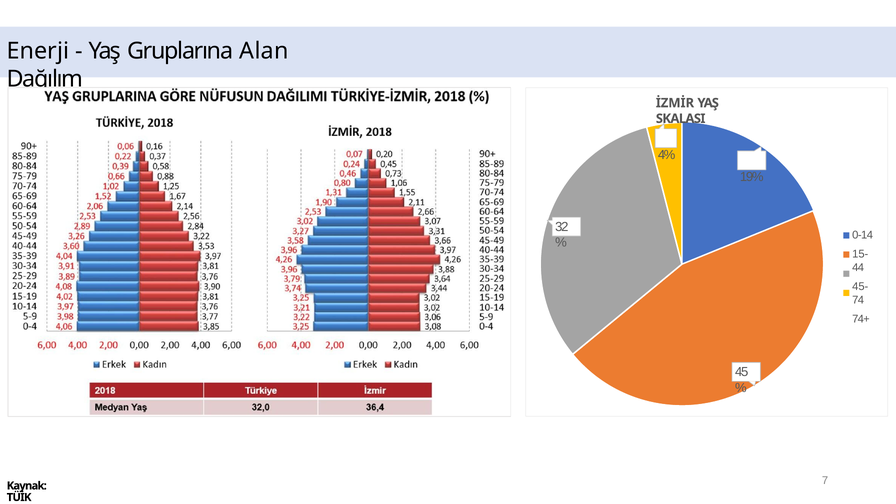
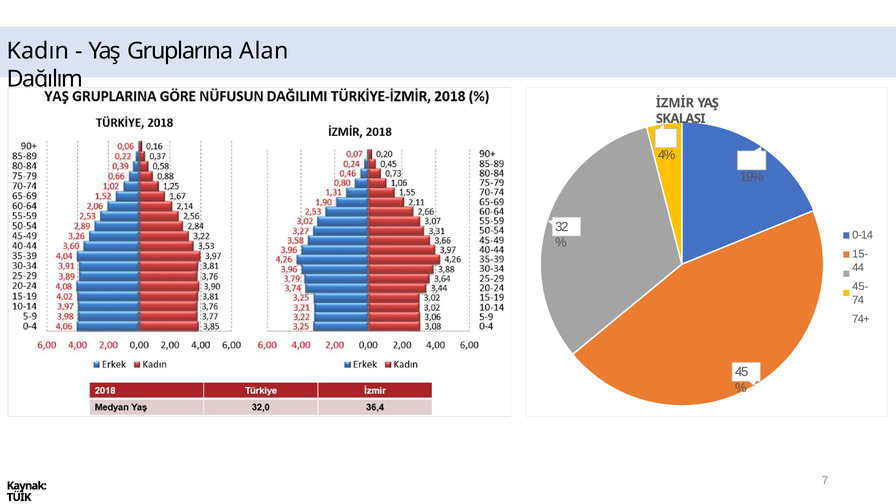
Enerji: Enerji -> Kadın (38, 51)
